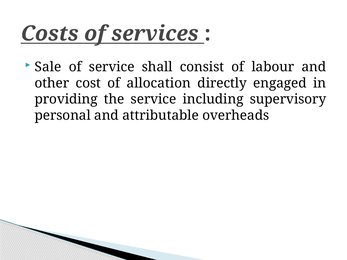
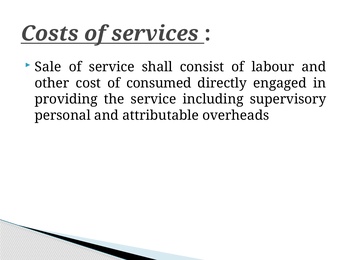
allocation: allocation -> consumed (159, 83)
